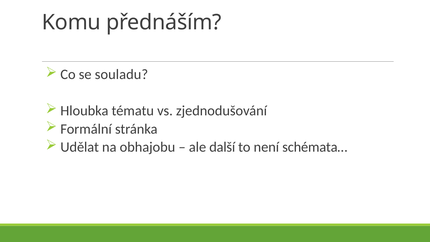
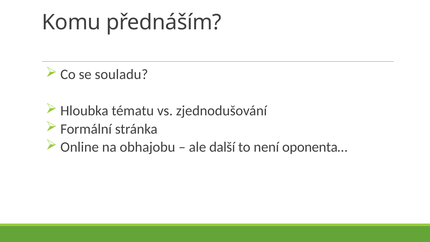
Udělat: Udělat -> Online (80, 147)
schémata…: schémata… -> oponenta… (315, 147)
